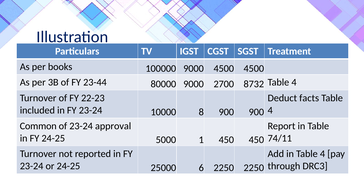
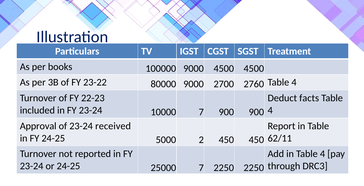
23-44: 23-44 -> 23-22 (95, 82)
8732: 8732 -> 2760 (254, 84)
10000 8: 8 -> 7 (201, 112)
Common: Common -> Approval (38, 126)
approval: approval -> received (113, 126)
1: 1 -> 2 (201, 140)
74/11: 74/11 -> 62/11 (280, 138)
25000 6: 6 -> 7 (201, 168)
